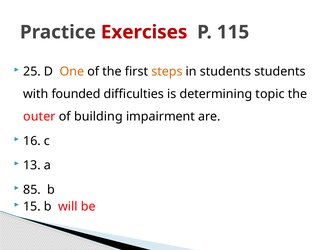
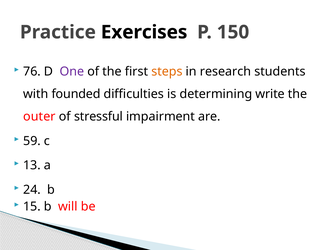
Exercises colour: red -> black (144, 32)
115: 115 -> 150 (233, 32)
25: 25 -> 76 (32, 71)
One colour: orange -> purple (72, 71)
in students: students -> research (226, 71)
topic: topic -> write (270, 94)
building: building -> stressful (98, 116)
16: 16 -> 59 (32, 141)
85: 85 -> 24 (32, 189)
